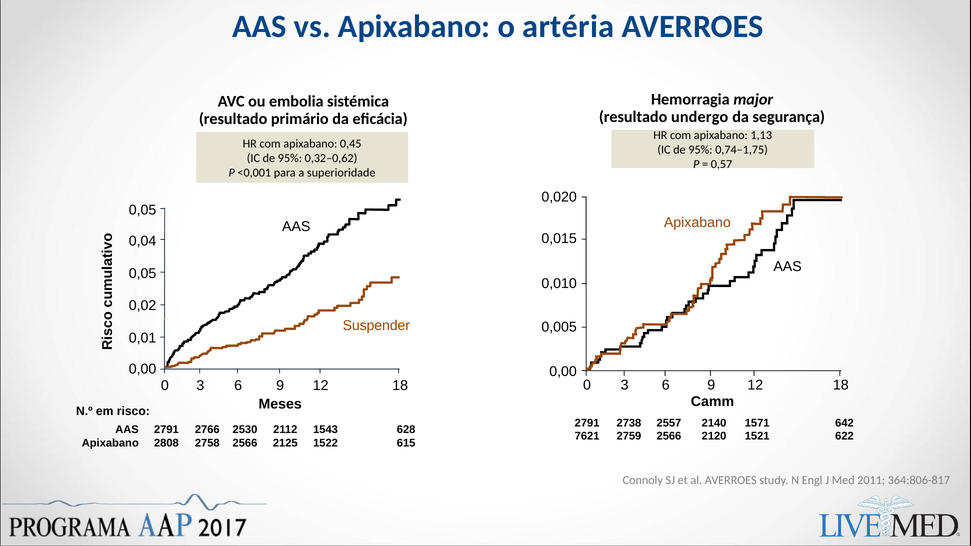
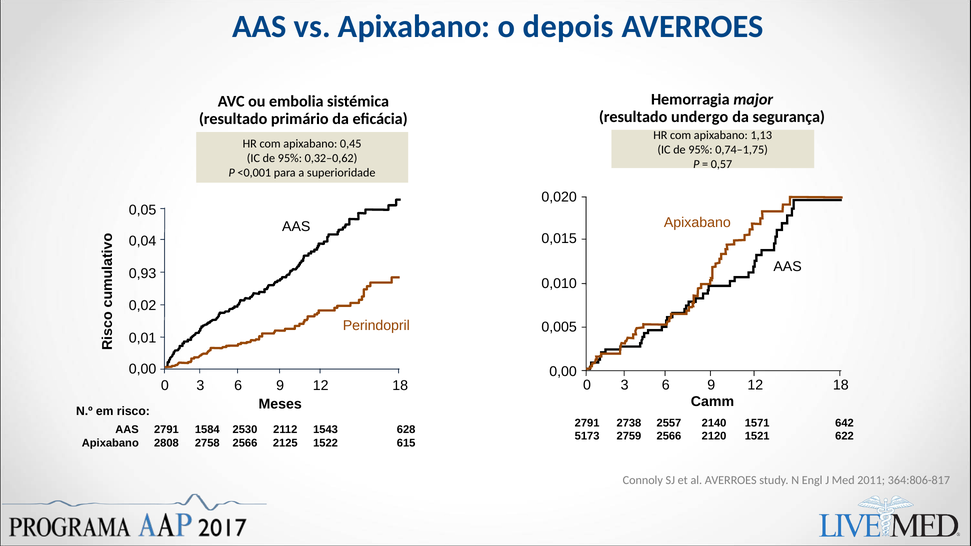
artéria: artéria -> depois (568, 26)
0,05: 0,05 -> 0,93 (143, 274)
Suspender: Suspender -> Perindopril (376, 326)
2766: 2766 -> 1584 (207, 430)
7621: 7621 -> 5173 (587, 436)
